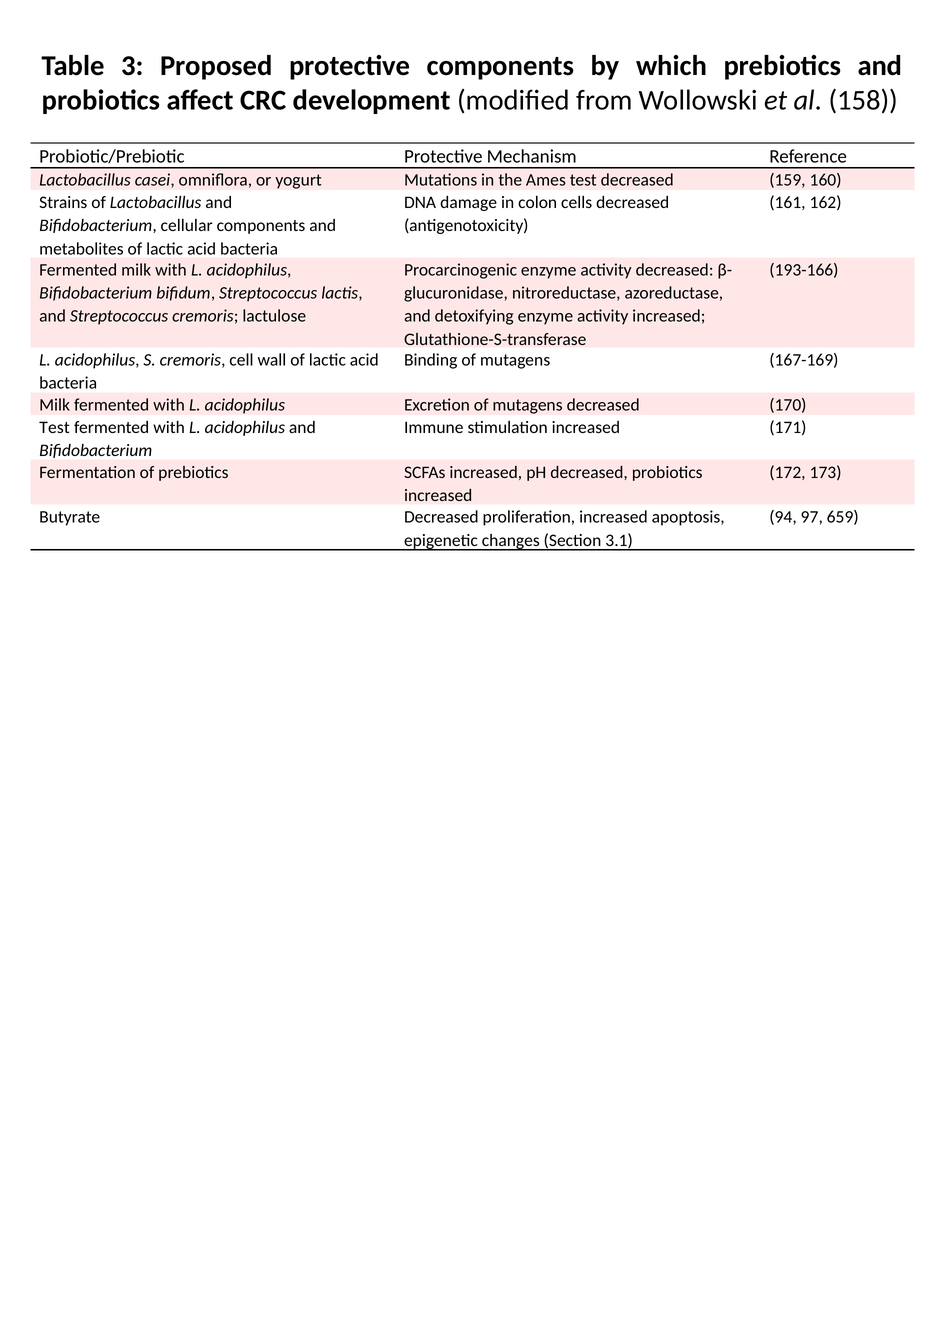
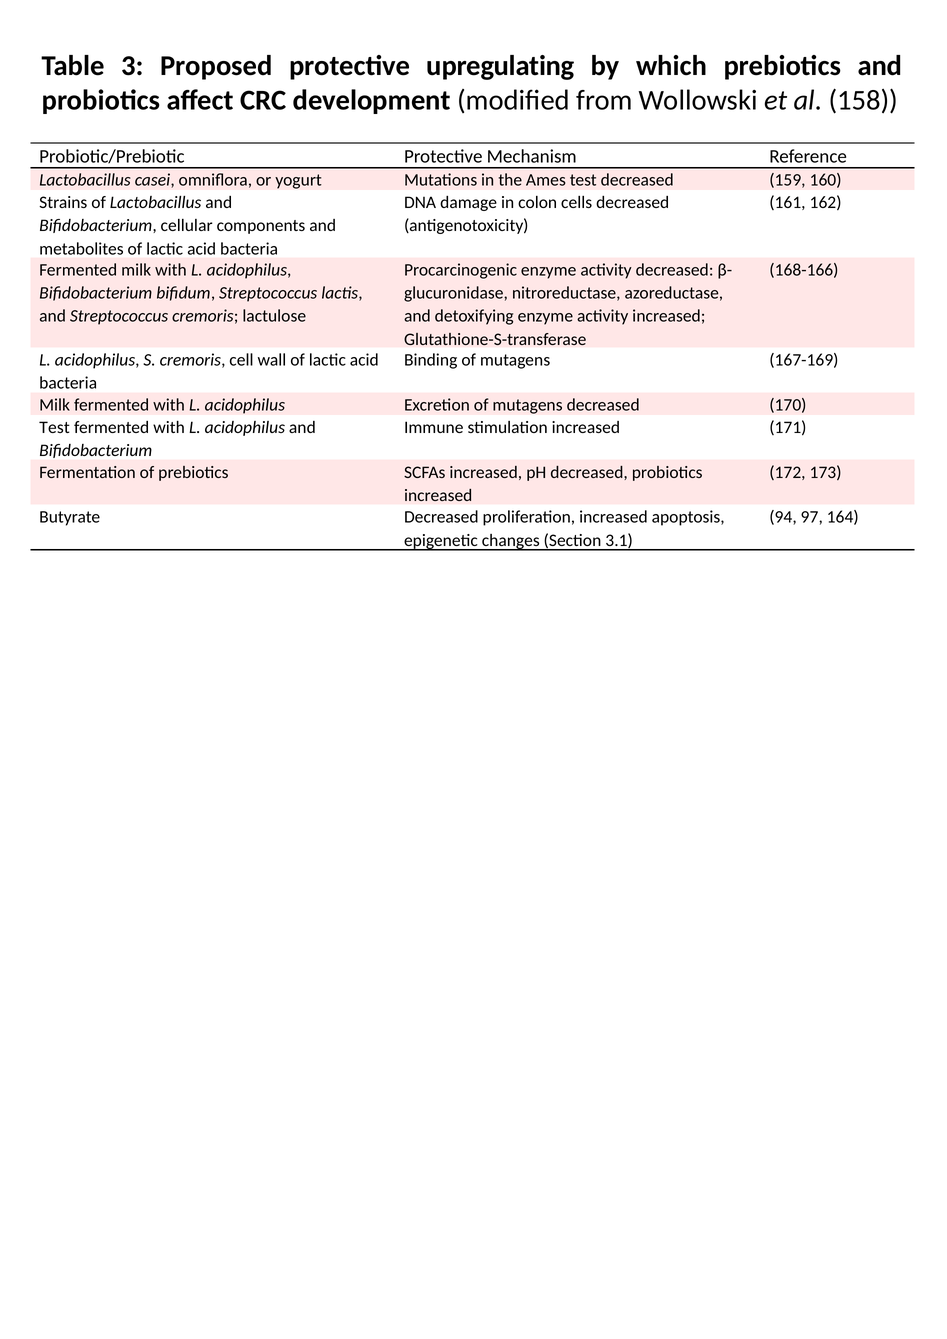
protective components: components -> upregulating (500, 66)
193-166: 193-166 -> 168-166 (804, 270)
659: 659 -> 164 (843, 517)
